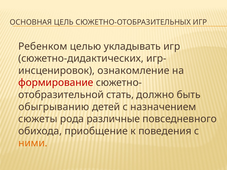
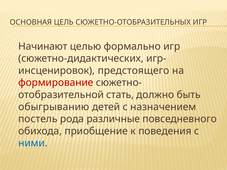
Ребенком: Ребенком -> Начинают (43, 46)
укладывать: укладывать -> формально (132, 46)
ознакомление: ознакомление -> предстоящего (133, 71)
сюжеты: сюжеты -> постель (38, 119)
ними colour: orange -> blue (33, 143)
